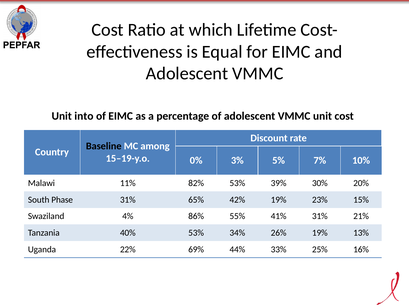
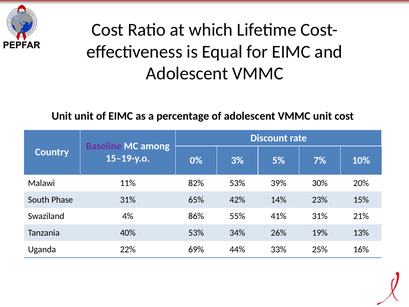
Unit into: into -> unit (84, 116)
Baseline colour: black -> purple (104, 146)
42% 19%: 19% -> 14% (279, 200)
